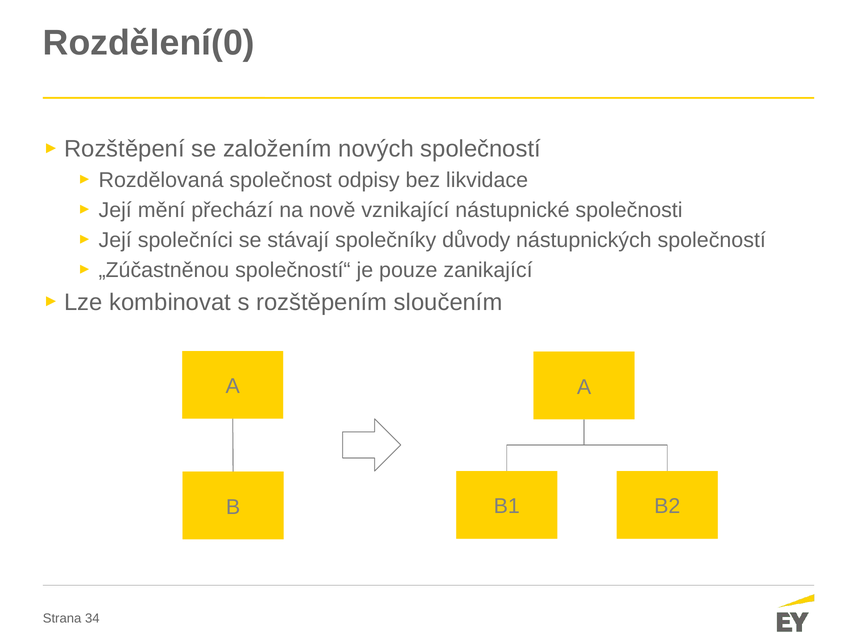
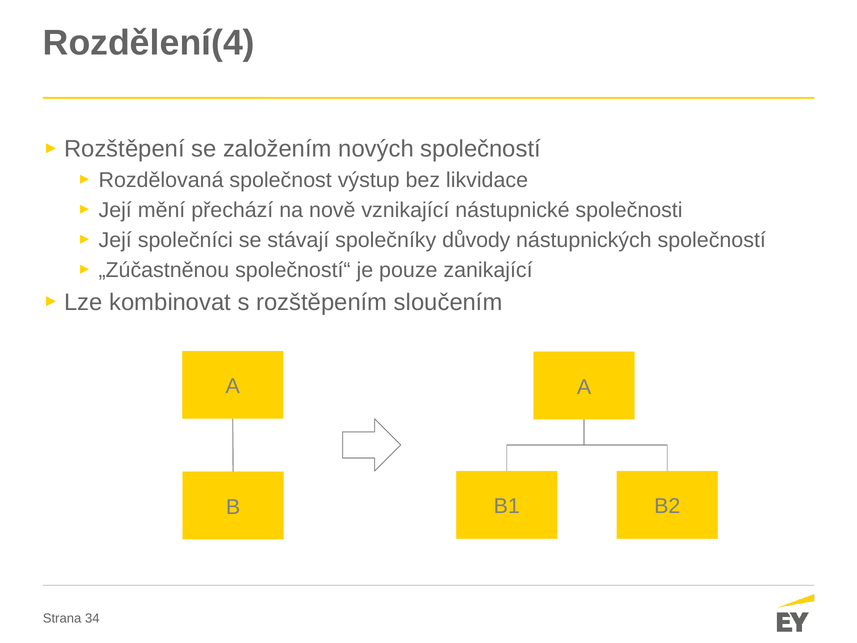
Rozdělení(0: Rozdělení(0 -> Rozdělení(4 (149, 43)
odpisy: odpisy -> výstup (369, 180)
